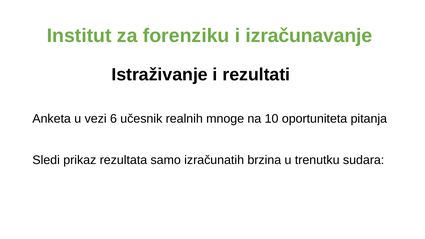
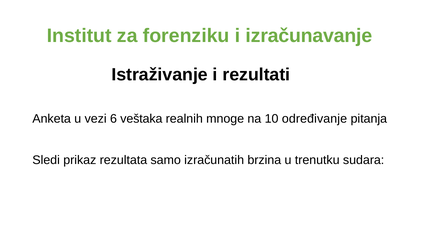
učesnik: učesnik -> veštaka (141, 119)
oportuniteta: oportuniteta -> određivanje (314, 119)
